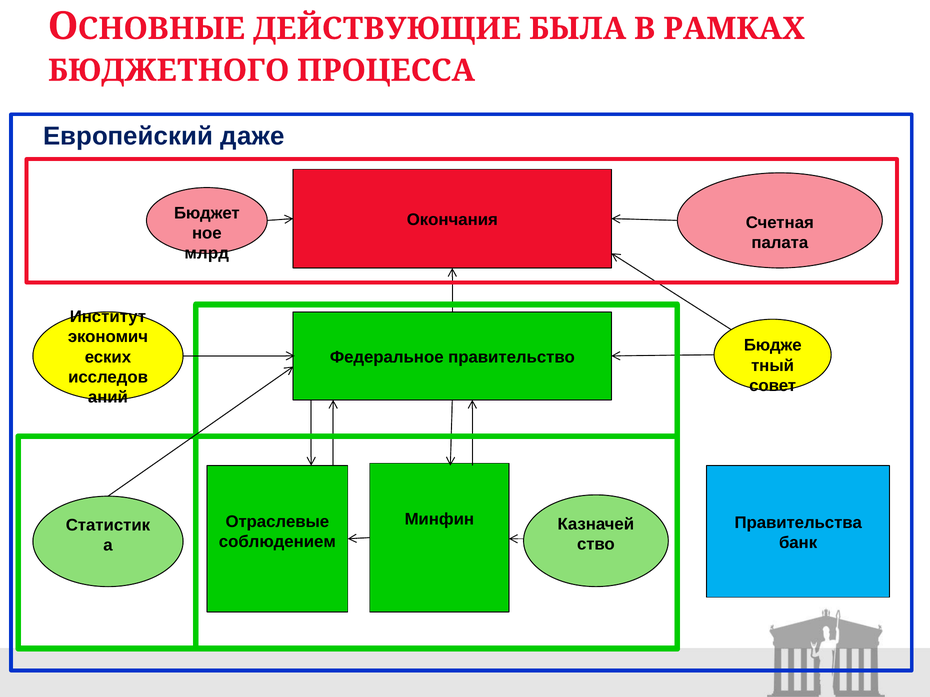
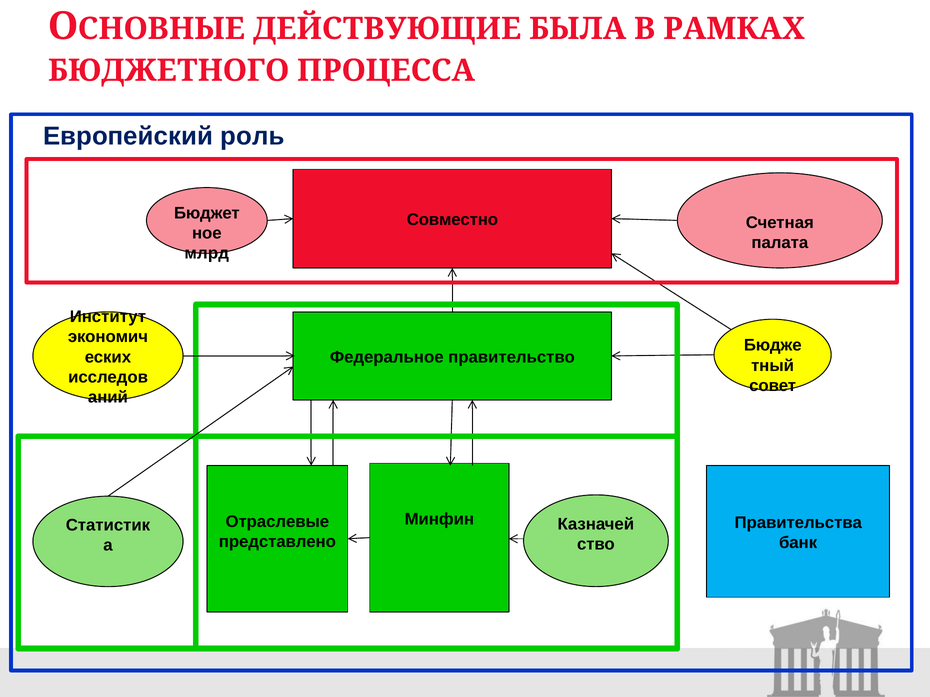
даже: даже -> роль (253, 136)
Окончания: Окончания -> Совместно (452, 220)
соблюдением: соблюдением -> представлено (277, 542)
